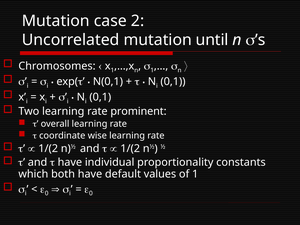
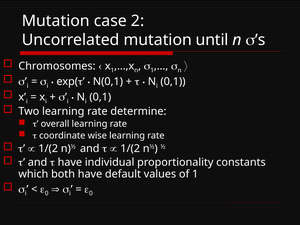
prominent: prominent -> determine (138, 111)
